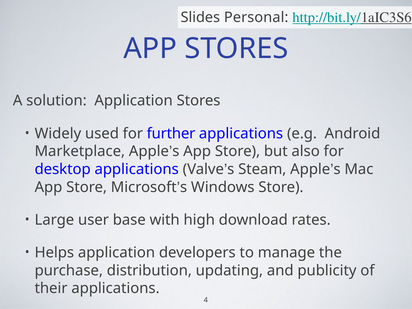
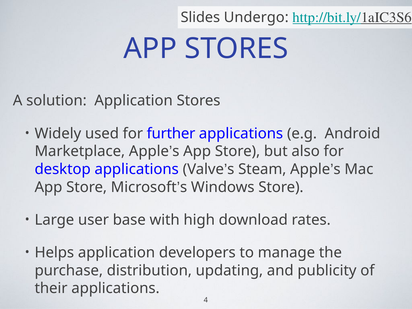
Personal: Personal -> Undergo (256, 17)
